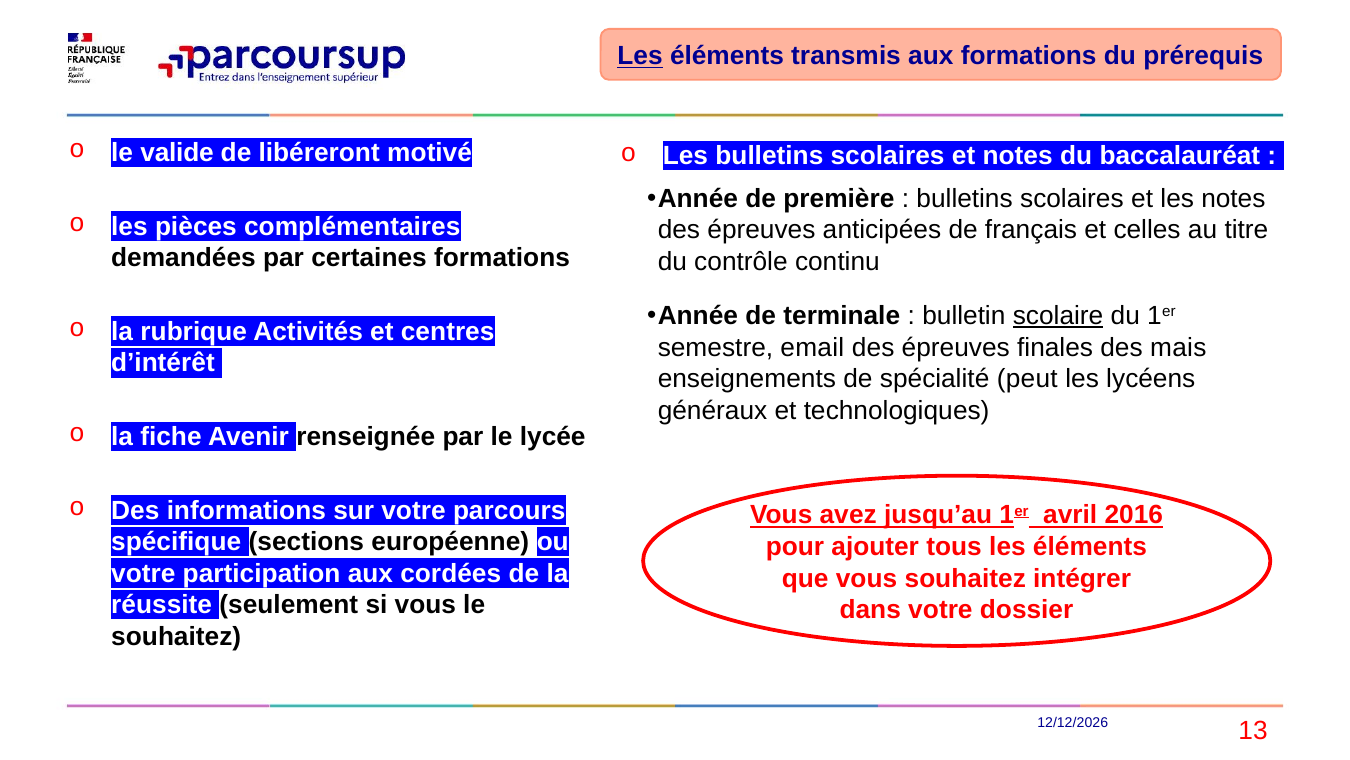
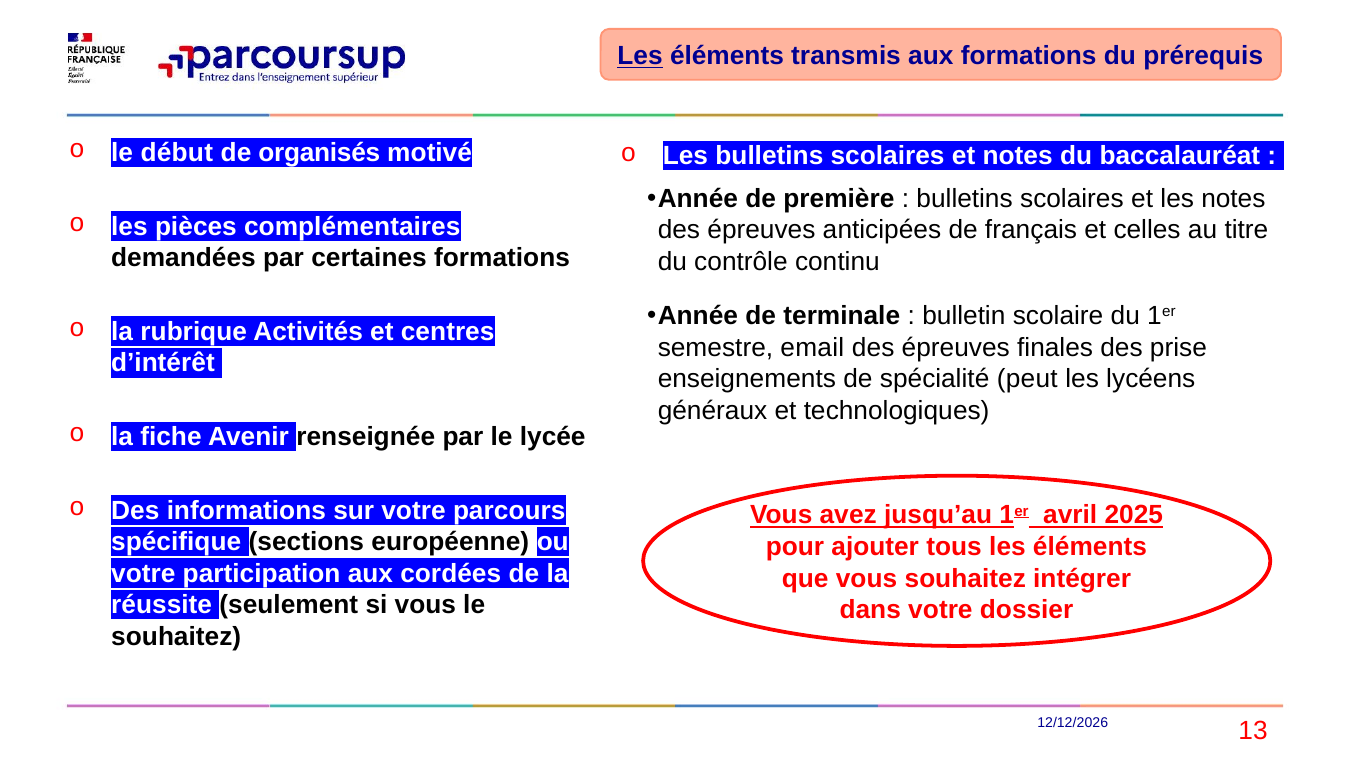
valide: valide -> début (177, 153)
libéreront: libéreront -> organisés (319, 153)
scolaire underline: present -> none (1058, 316)
mais: mais -> prise (1178, 347)
2016: 2016 -> 2025 (1134, 515)
